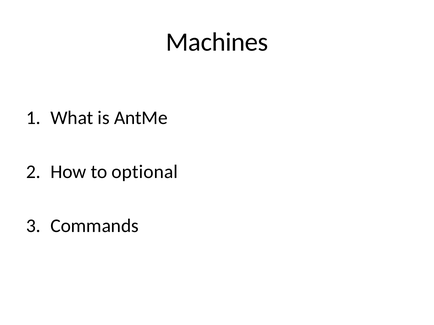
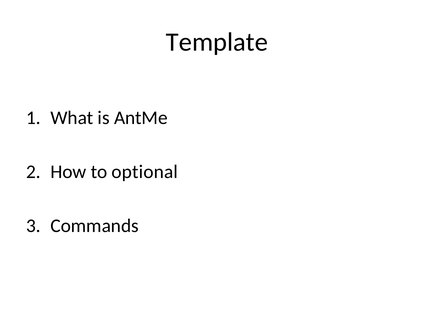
Machines: Machines -> Template (217, 42)
